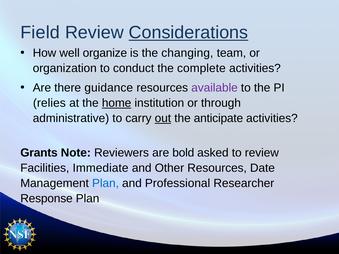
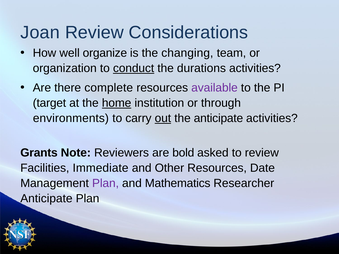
Field: Field -> Joan (40, 33)
Considerations underline: present -> none (188, 33)
conduct underline: none -> present (134, 68)
complete: complete -> durations (201, 68)
guidance: guidance -> complete (109, 88)
relies: relies -> target (49, 103)
administrative: administrative -> environments (71, 118)
Plan colour: blue -> purple (105, 183)
Professional: Professional -> Mathematics (178, 183)
Response: Response -> Anticipate (46, 199)
